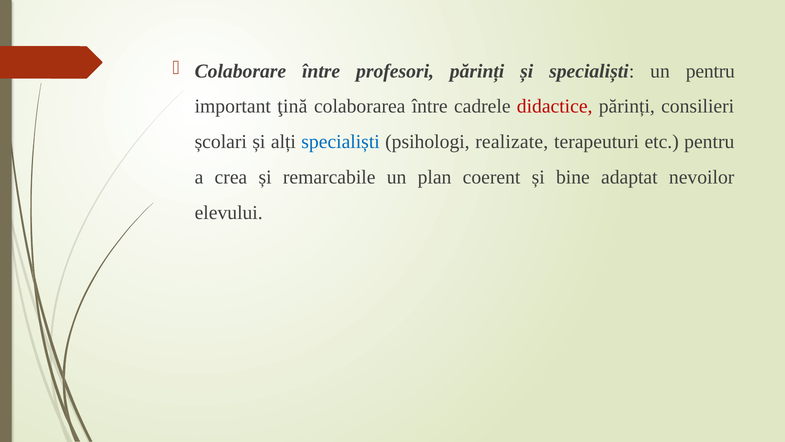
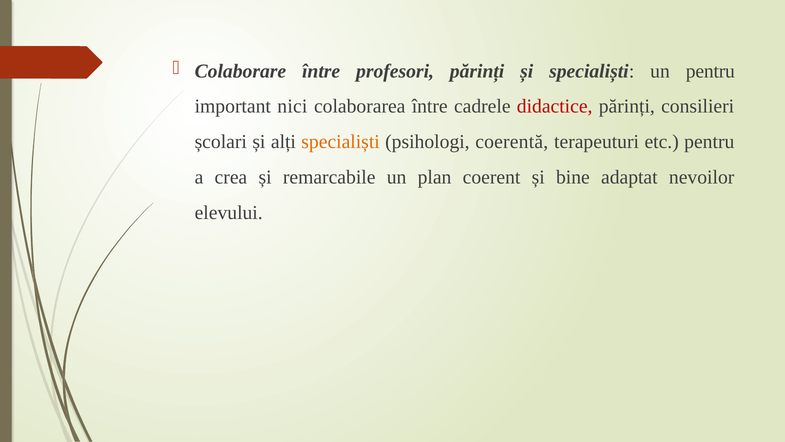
ţină: ţină -> nici (292, 106)
specialiști colour: blue -> orange (341, 142)
realizate: realizate -> coerentă (512, 142)
